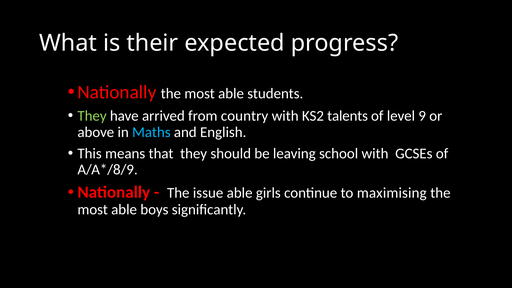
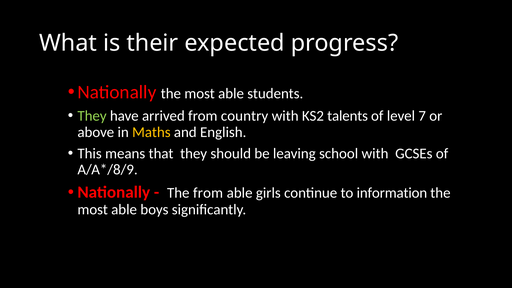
9: 9 -> 7 (422, 116)
Maths colour: light blue -> yellow (151, 132)
The issue: issue -> from (208, 193)
maximising: maximising -> information (392, 193)
